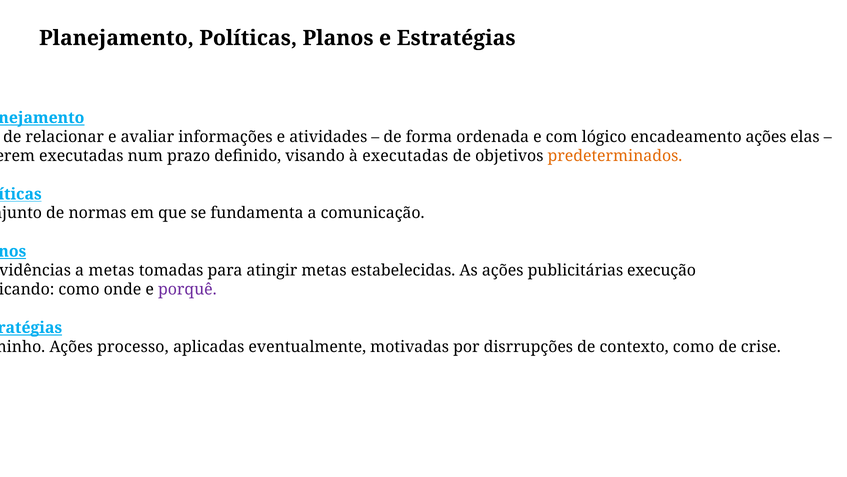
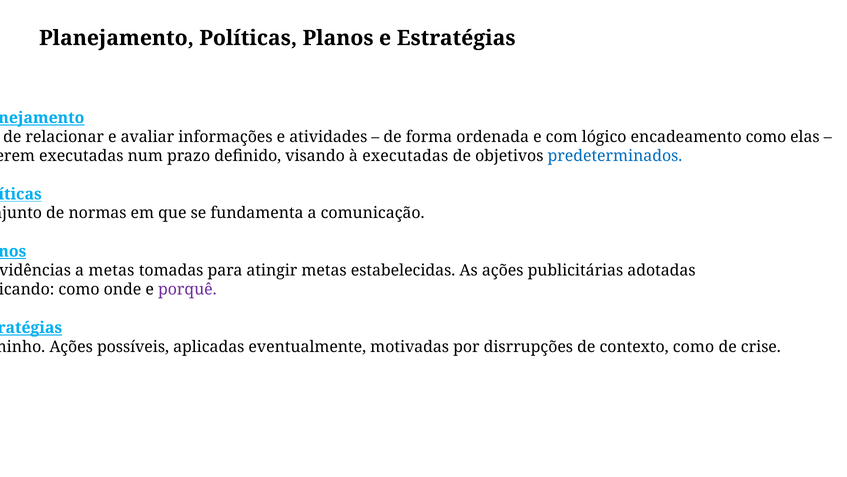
encadeamento ações: ações -> como (766, 137)
predeterminados colour: orange -> blue (615, 156)
execução: execução -> adotadas (661, 270)
processo: processo -> possíveis (133, 346)
